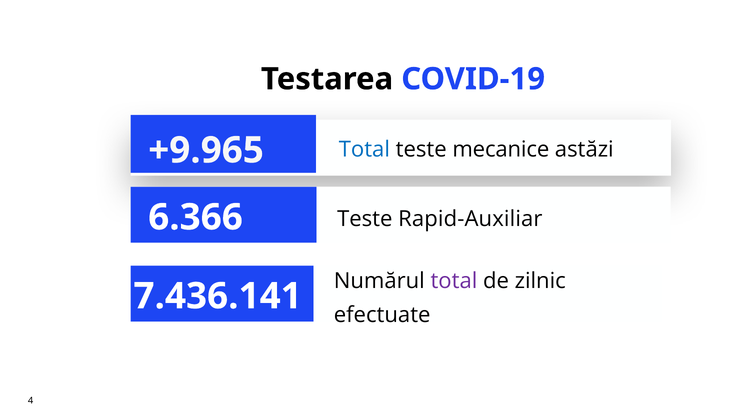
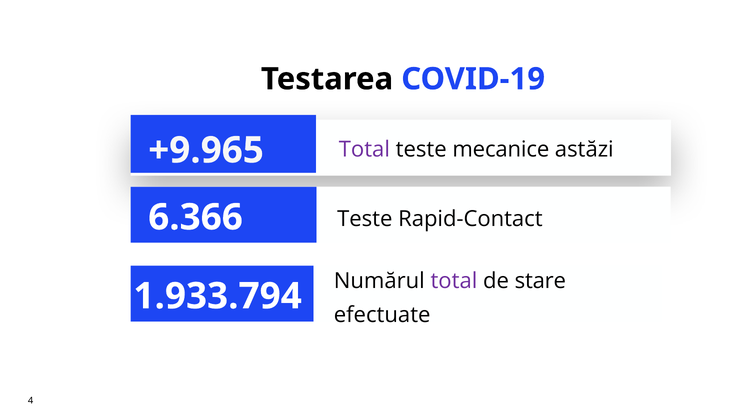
Total colour: blue -> purple (364, 149)
Rapid-Auxiliar: Rapid-Auxiliar -> Rapid-Contact (470, 219)
zilnic: zilnic -> stare (540, 281)
7.436.141: 7.436.141 -> 1.933.794 (218, 297)
